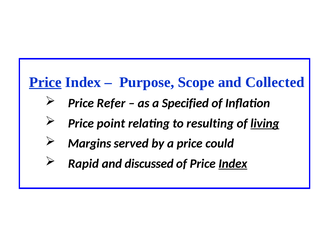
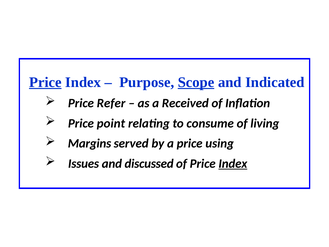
Scope underline: none -> present (196, 82)
Collected: Collected -> Indicated (275, 82)
Specified: Specified -> Received (185, 103)
resulting: resulting -> consume (210, 123)
living underline: present -> none (265, 123)
could: could -> using (220, 143)
Rapid: Rapid -> Issues (84, 163)
